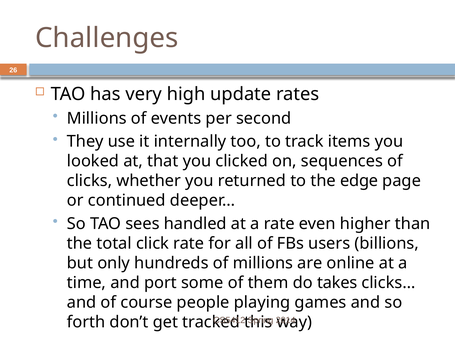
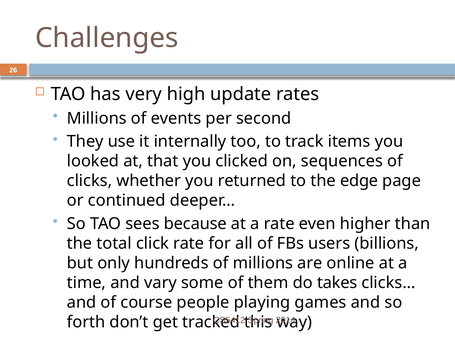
handled: handled -> because (195, 224)
port: port -> vary (160, 283)
